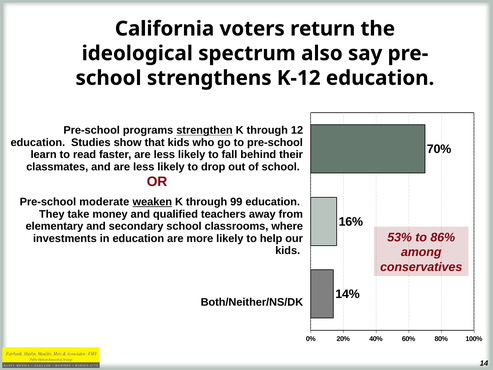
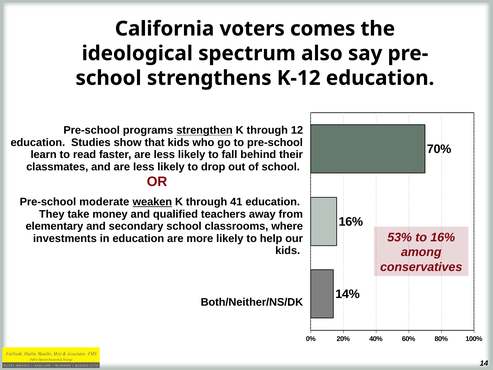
return: return -> comes (323, 29)
99: 99 -> 41 (236, 202)
to 86%: 86% -> 16% (443, 237)
